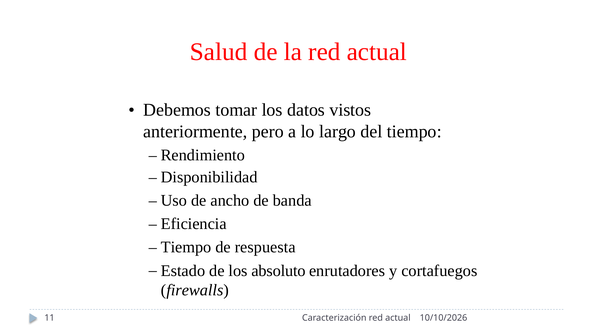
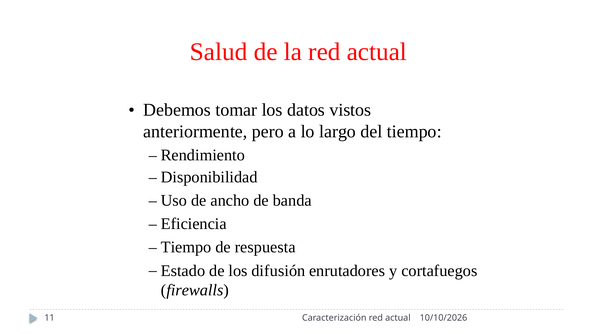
absoluto: absoluto -> difusión (278, 271)
